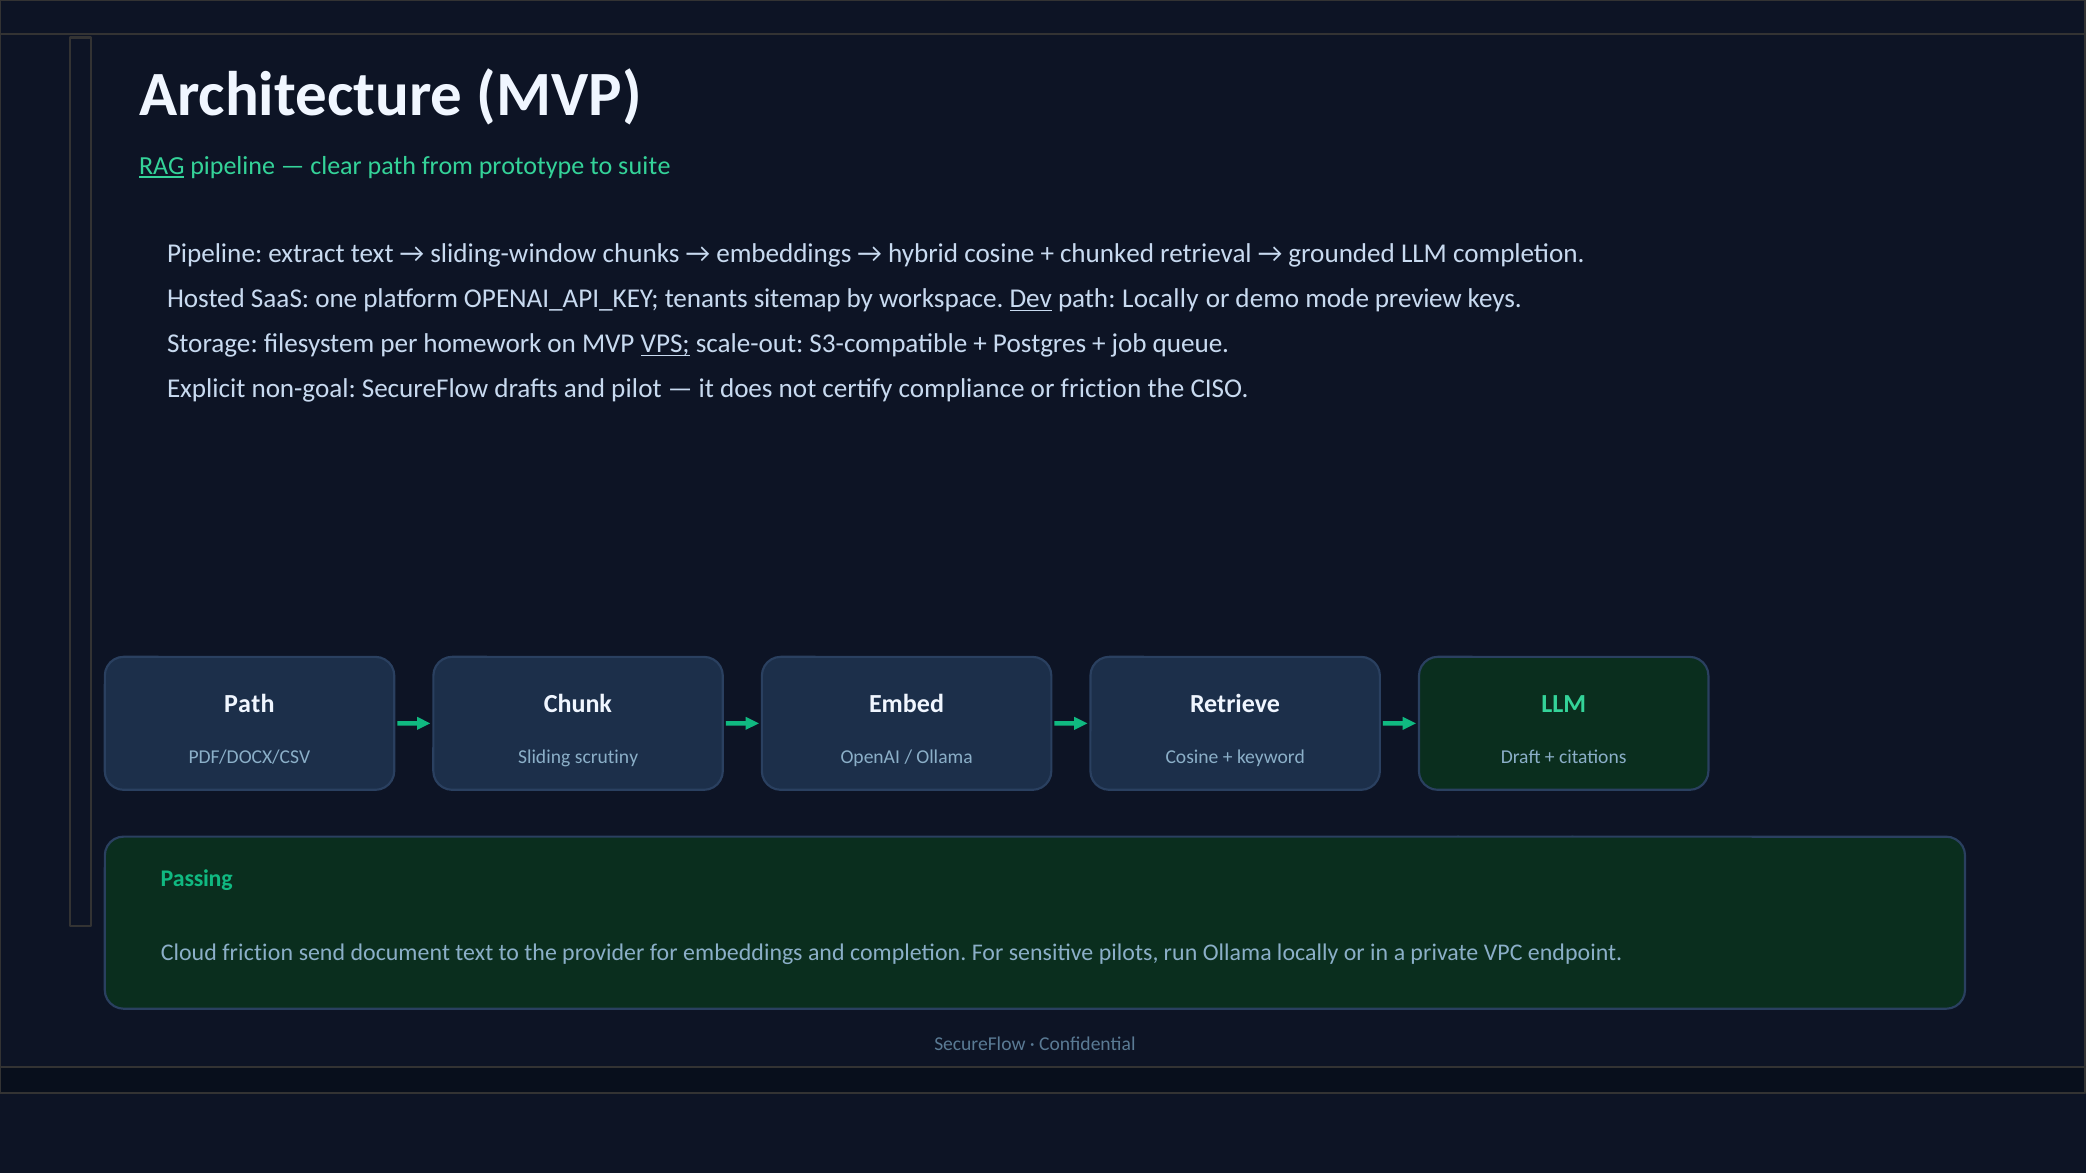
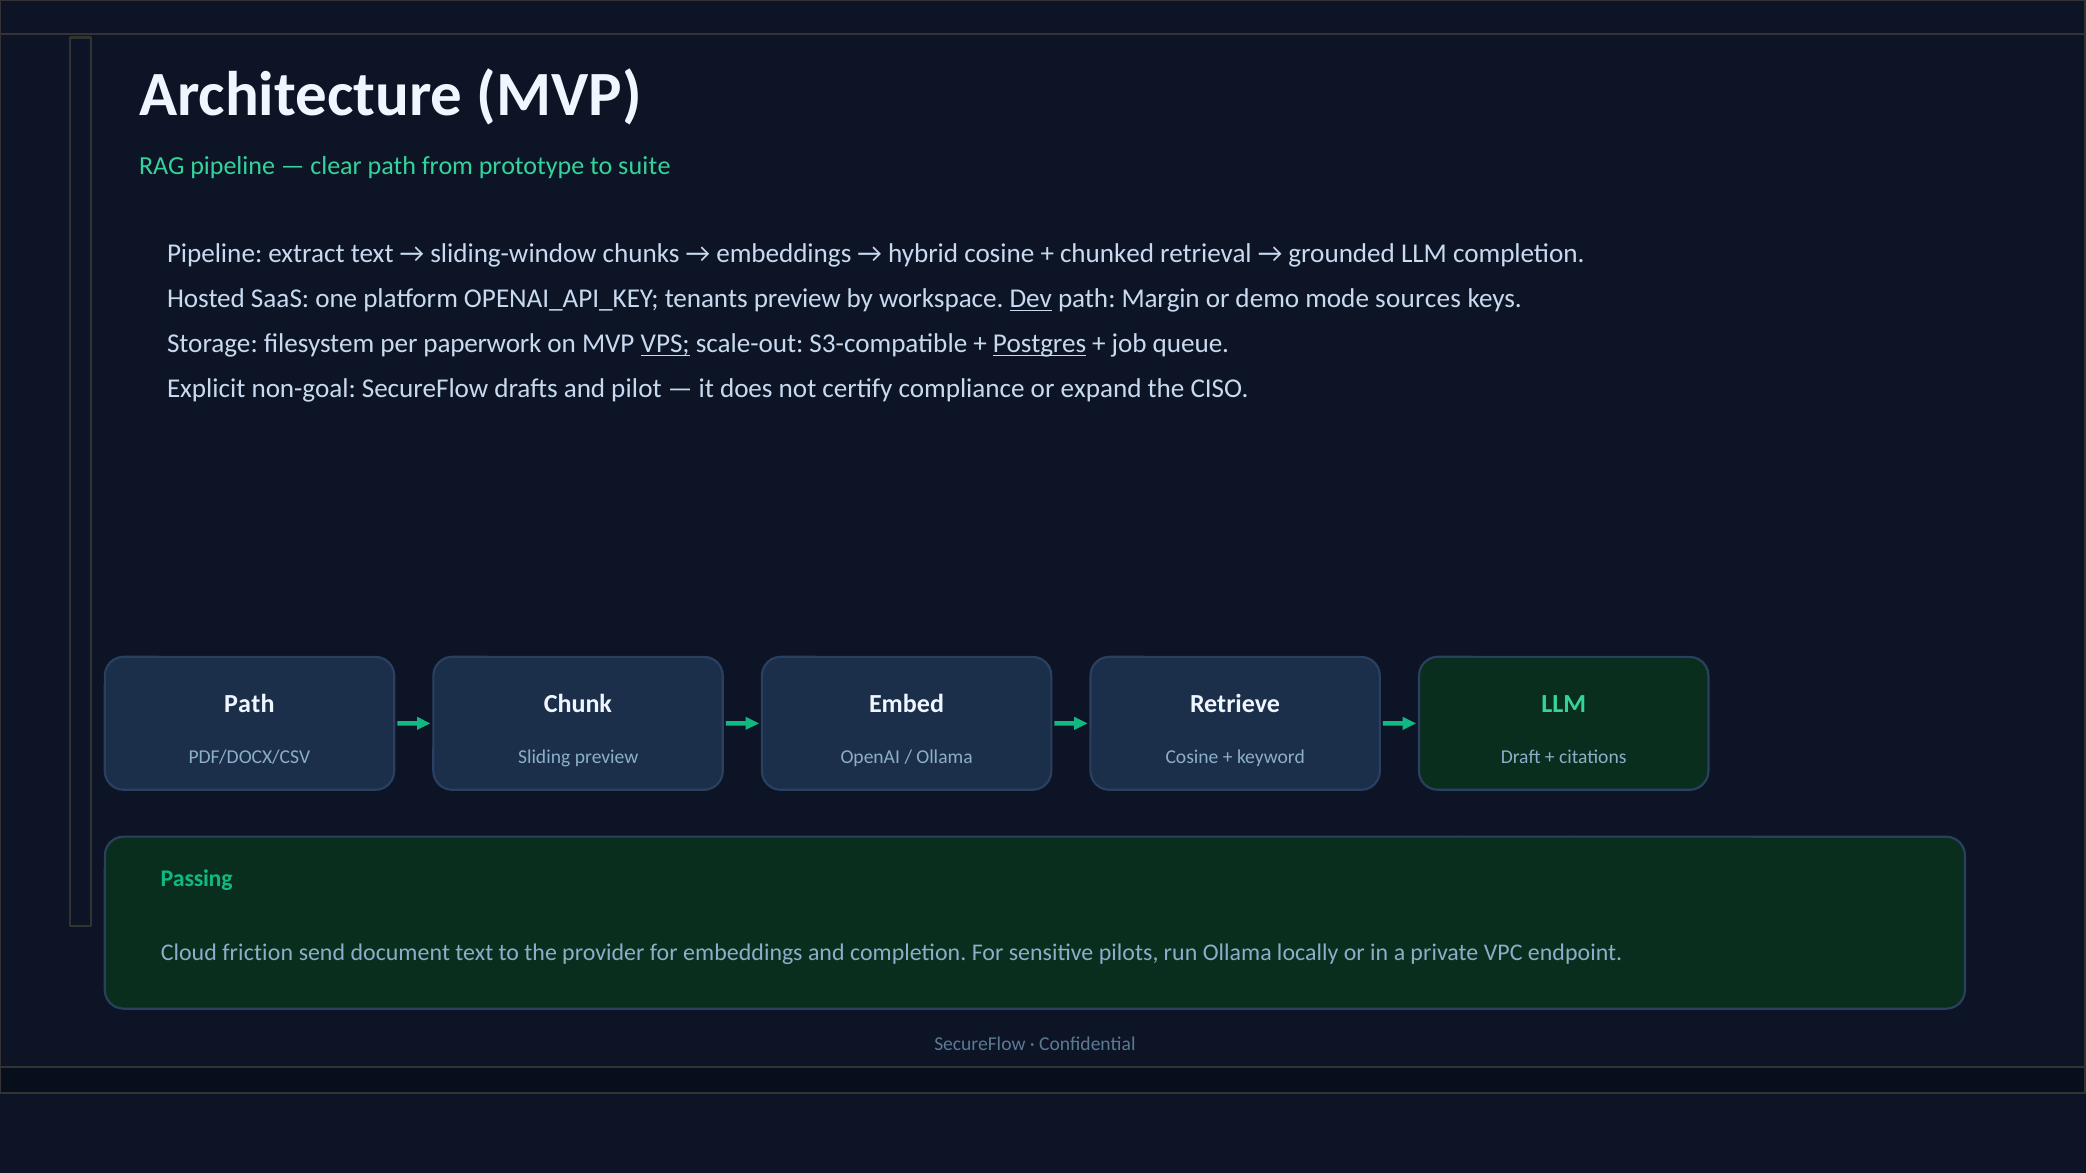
RAG underline: present -> none (162, 166)
tenants sitemap: sitemap -> preview (797, 299)
path Locally: Locally -> Margin (1161, 299)
preview: preview -> sources (1418, 299)
homework: homework -> paperwork (482, 344)
Postgres underline: none -> present (1040, 344)
or friction: friction -> expand (1101, 389)
Sliding scrutiny: scrutiny -> preview (607, 757)
